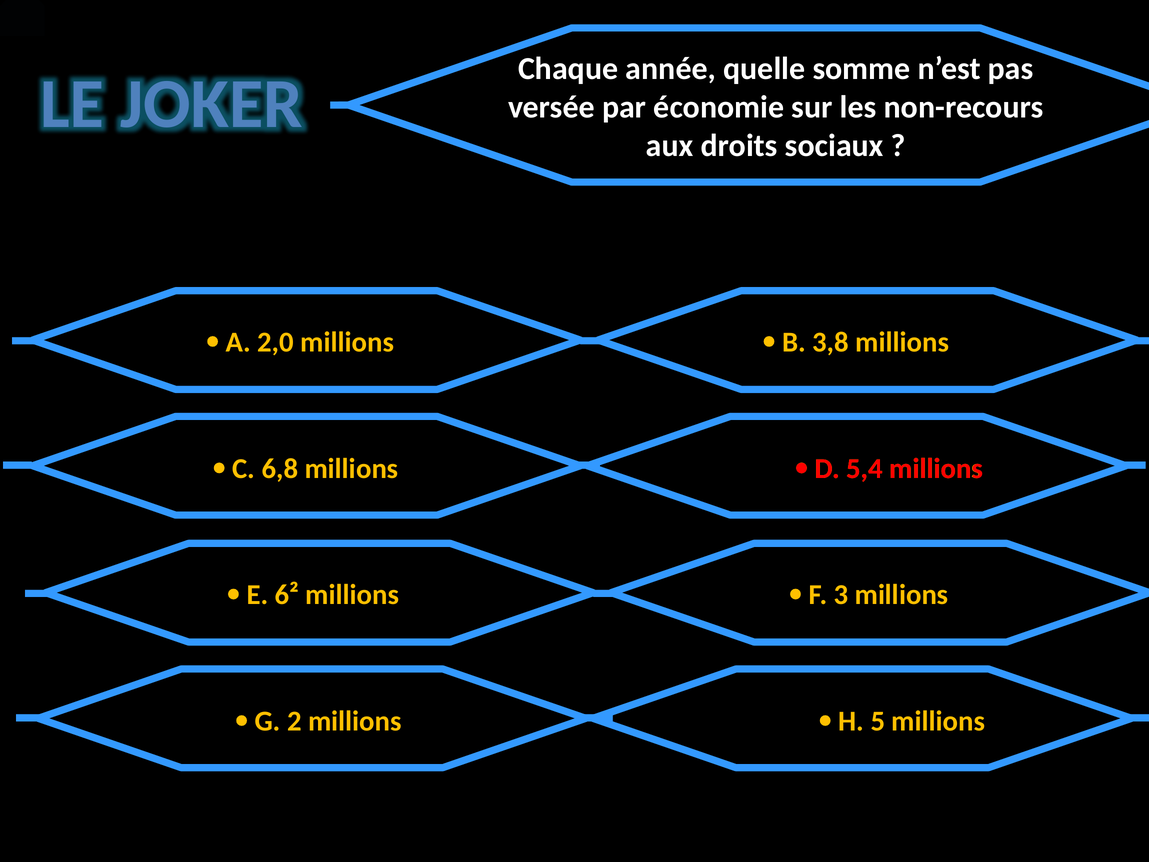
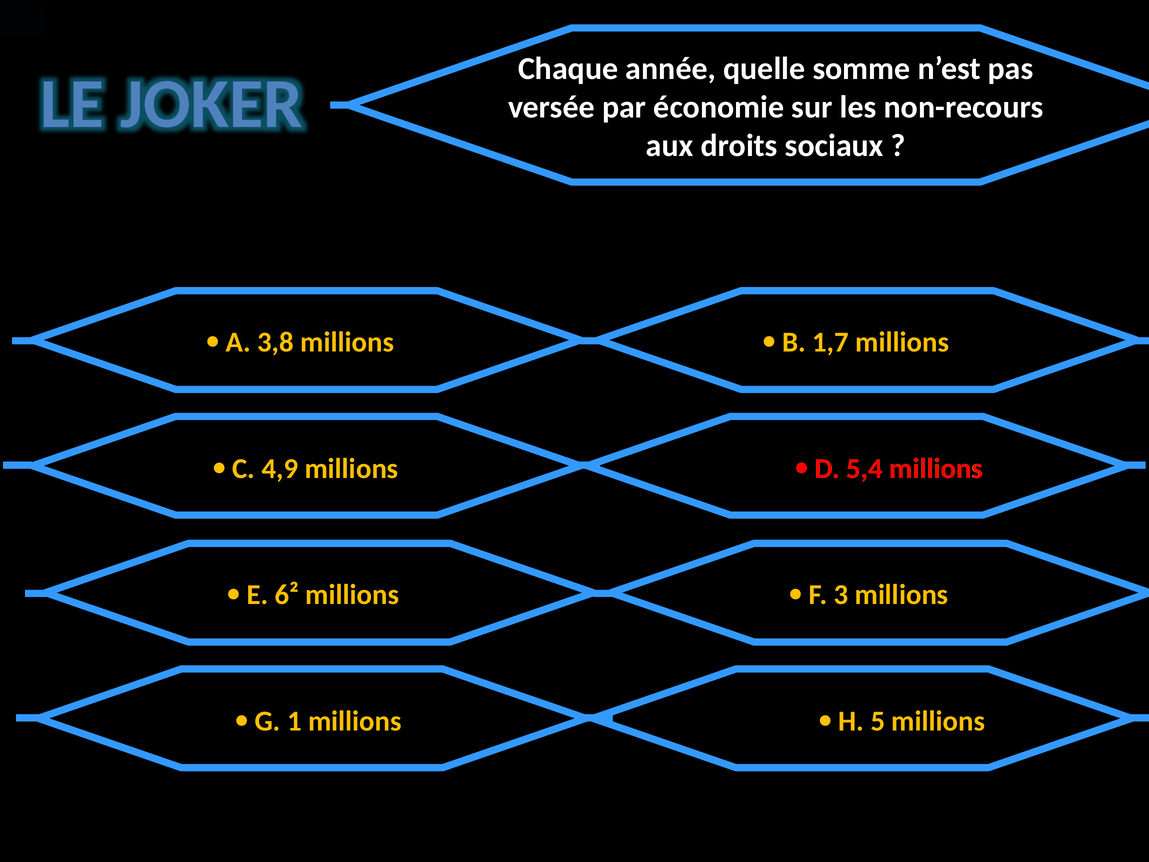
2,0: 2,0 -> 3,8 (276, 342)
3,8: 3,8 -> 1,7 (831, 342)
6,8: 6,8 -> 4,9 (280, 468)
2: 2 -> 1 (294, 721)
